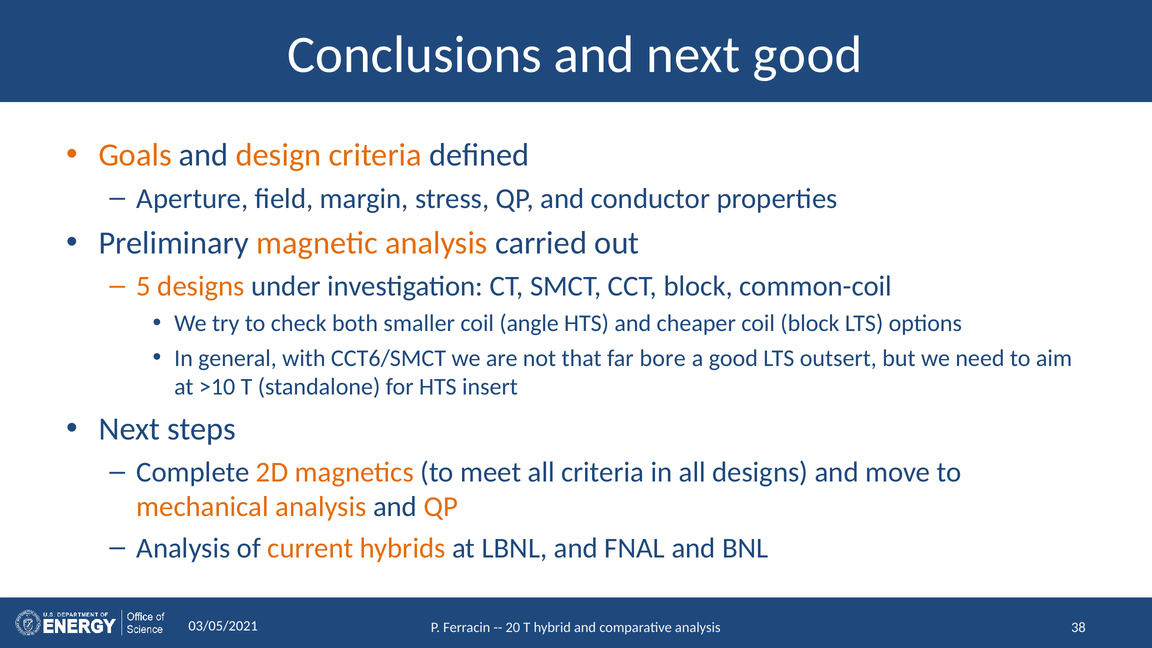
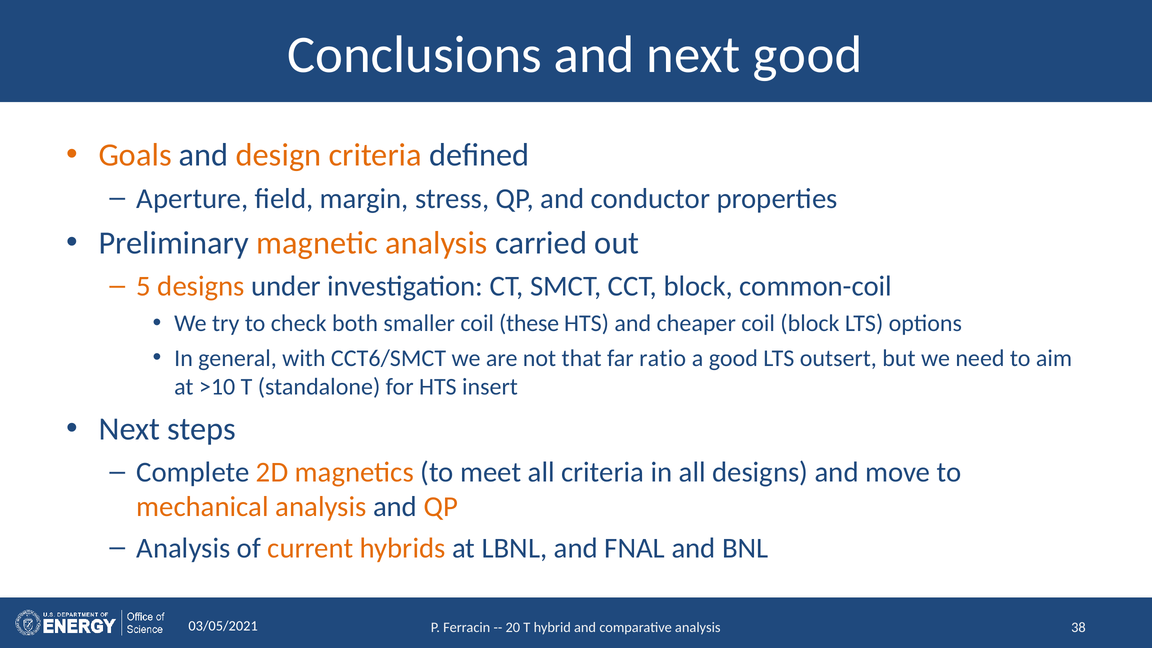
angle: angle -> these (529, 324)
bore: bore -> ratio (663, 358)
